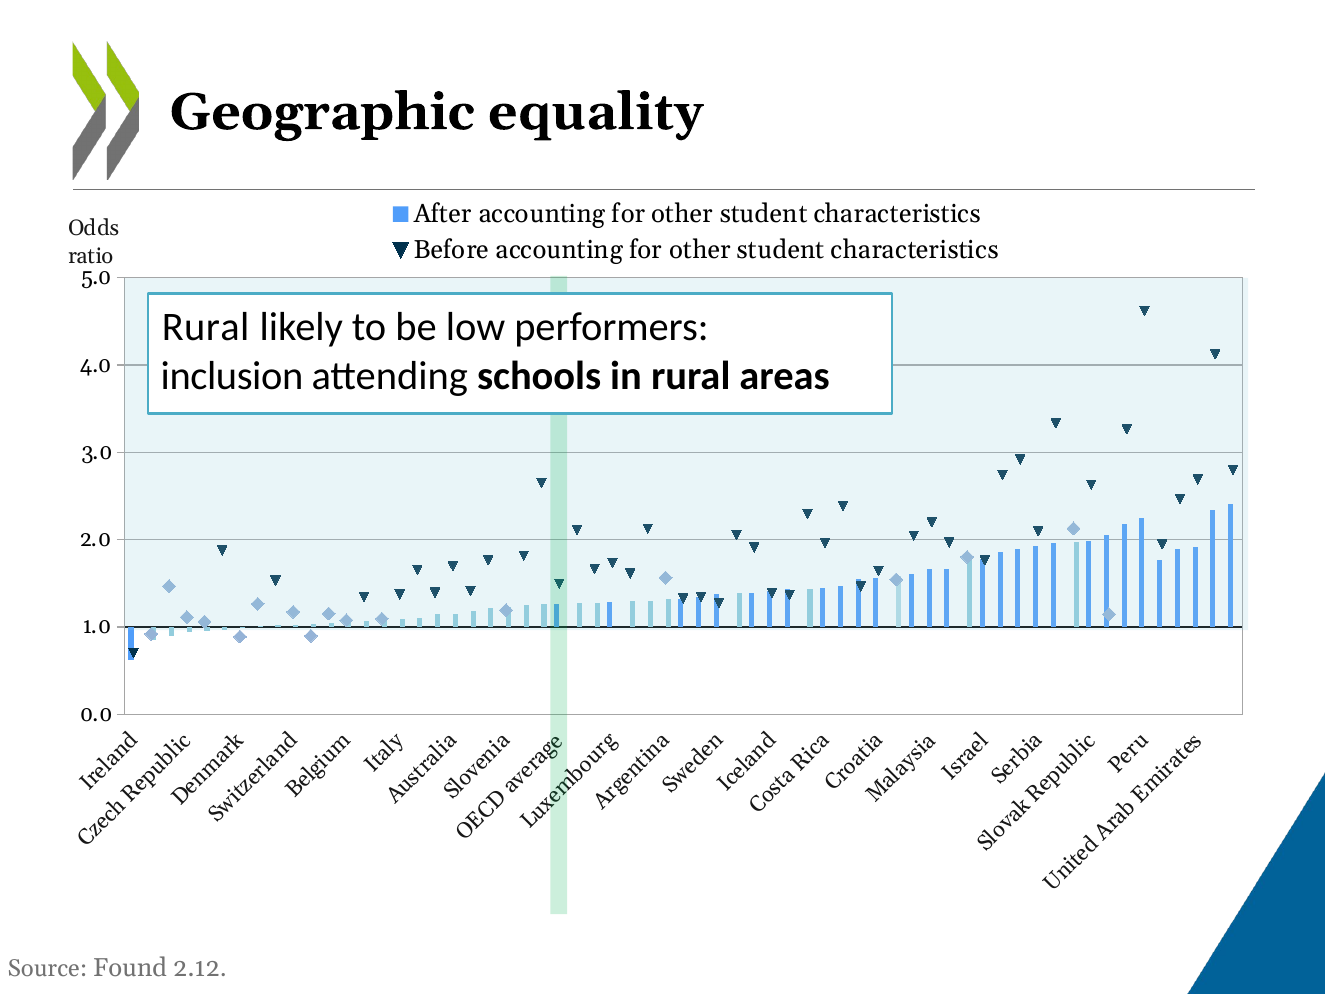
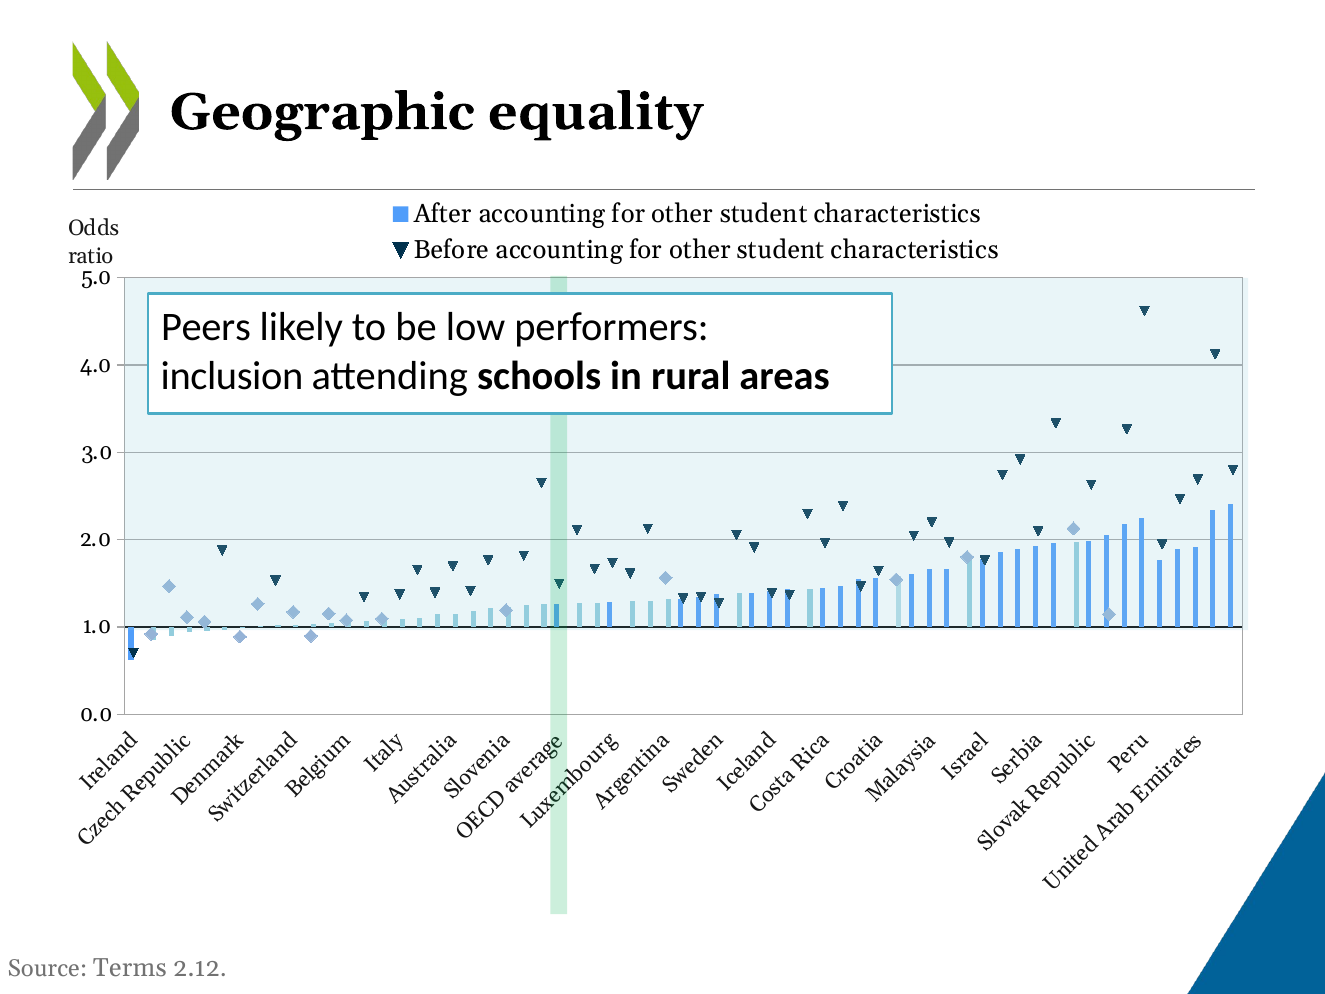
Rural: Rural -> Peers (206, 327)
Found: Found -> Terms (130, 968)
